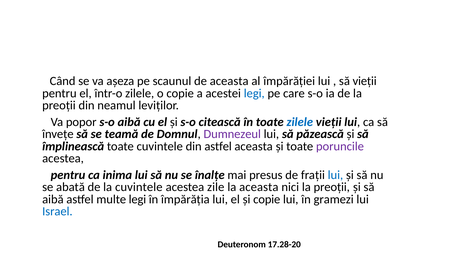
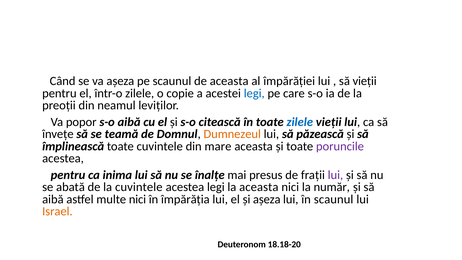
Dumnezeul colour: purple -> orange (232, 134)
din astfel: astfel -> mare (218, 146)
lui colour: blue -> purple (335, 175)
acestea zile: zile -> legi (216, 187)
nici la preoții: preoții -> număr (332, 187)
multe legi: legi -> nici (137, 199)
și copie: copie -> așeza (267, 199)
în gramezi: gramezi -> scaunul (334, 199)
Israel colour: blue -> orange (57, 211)
17.28-20: 17.28-20 -> 18.18-20 (284, 244)
